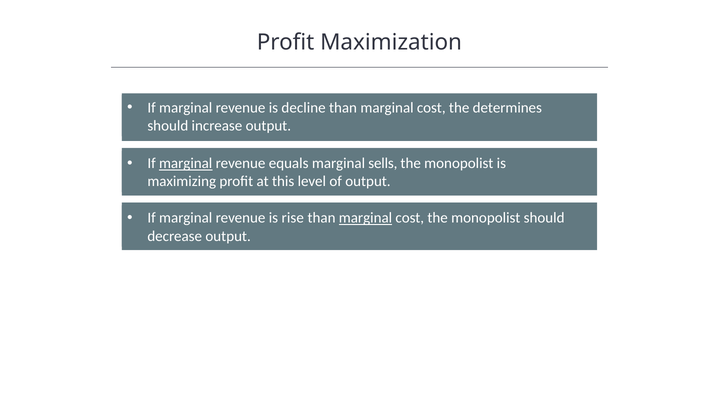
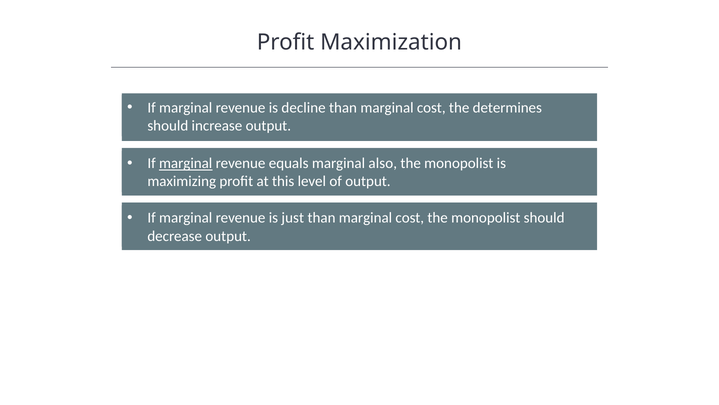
sells: sells -> also (383, 163)
rise: rise -> just (293, 218)
marginal underline: present -> none (365, 218)
